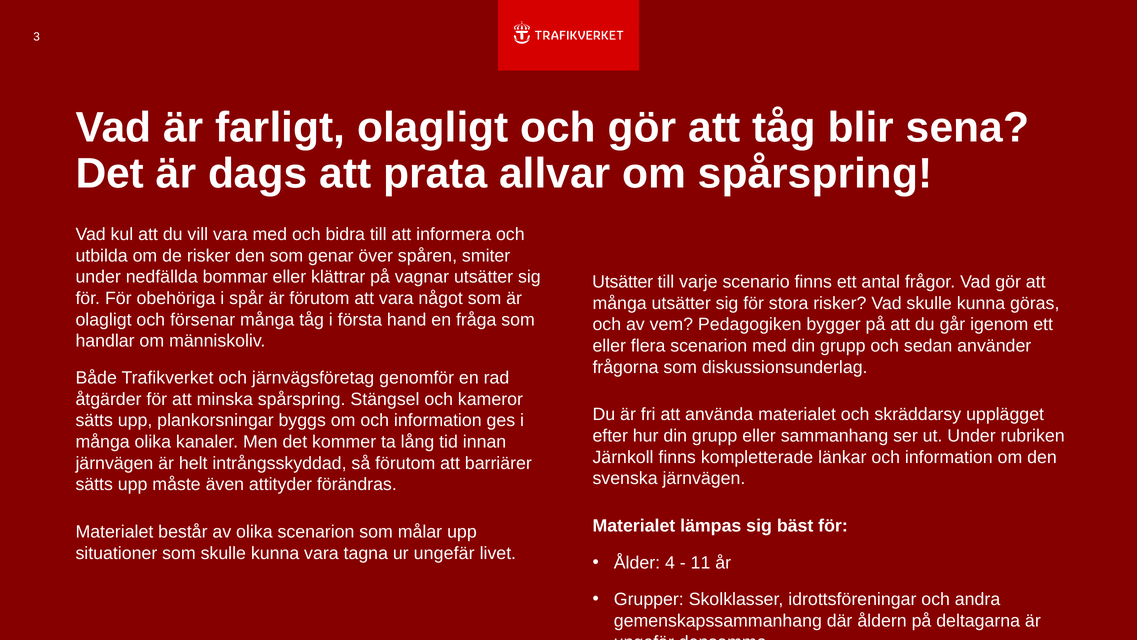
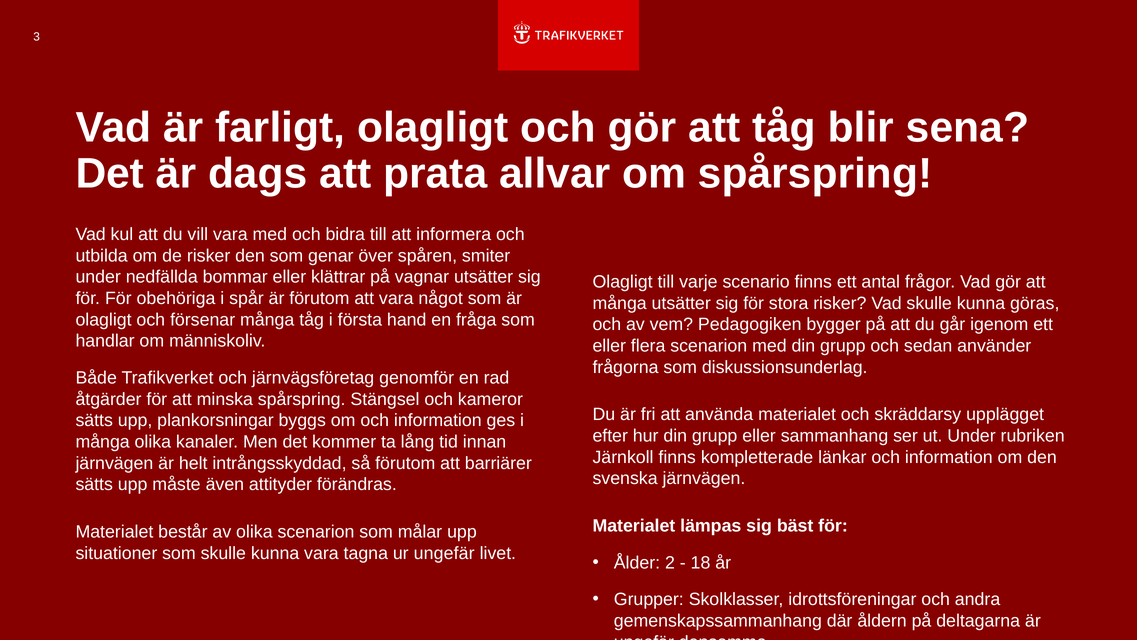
Utsätter: Utsätter -> Olagligt (623, 282)
4: 4 -> 2 (670, 562)
11: 11 -> 18 (700, 562)
